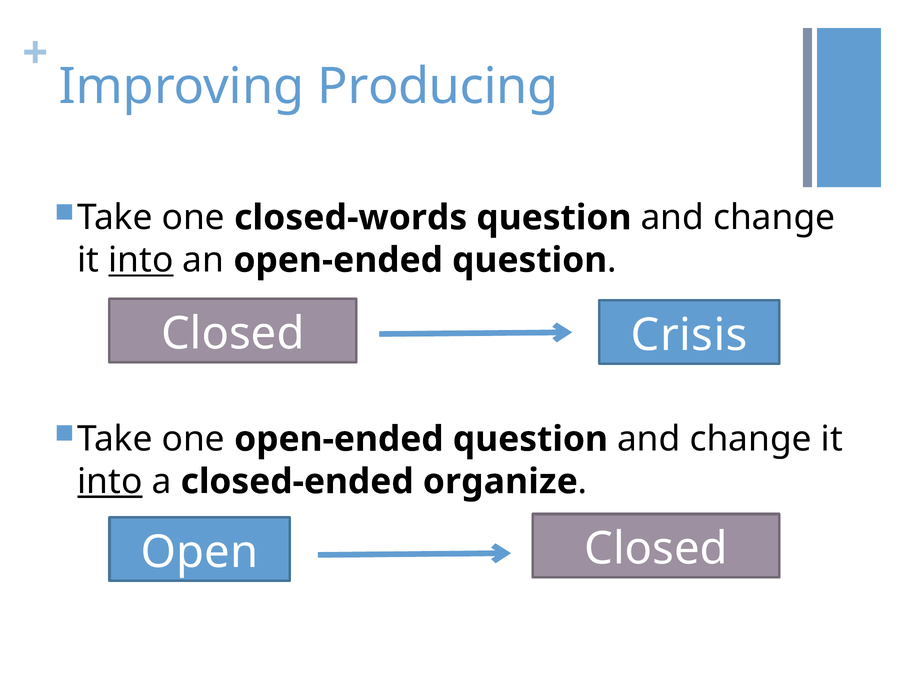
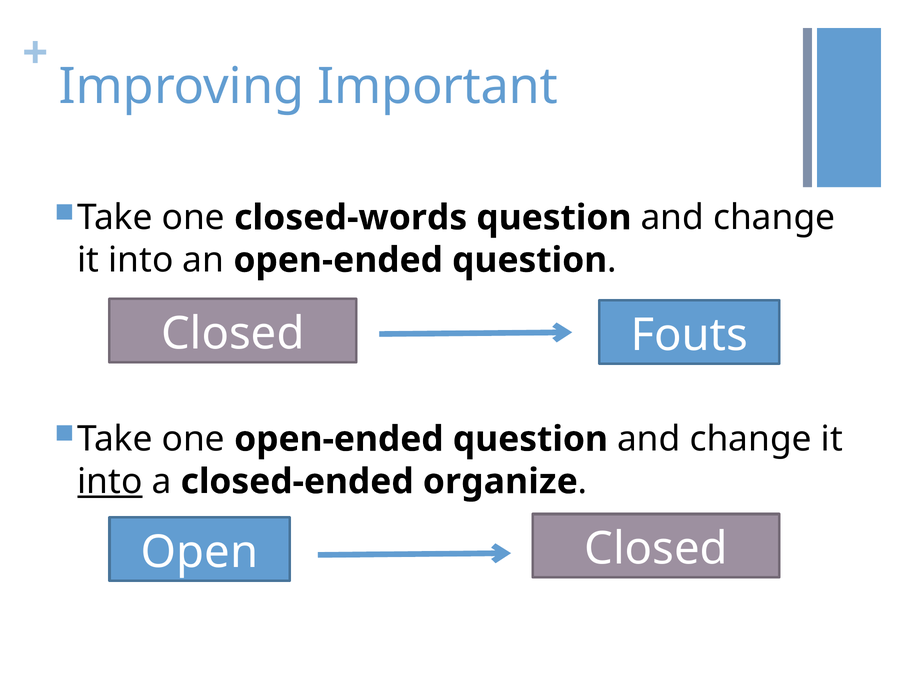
Producing: Producing -> Important (438, 87)
into underline: present -> none (141, 260)
Crisis: Crisis -> Fouts (689, 335)
